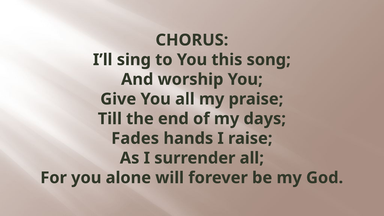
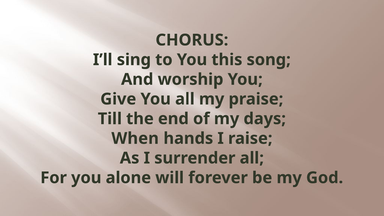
Fades: Fades -> When (135, 138)
